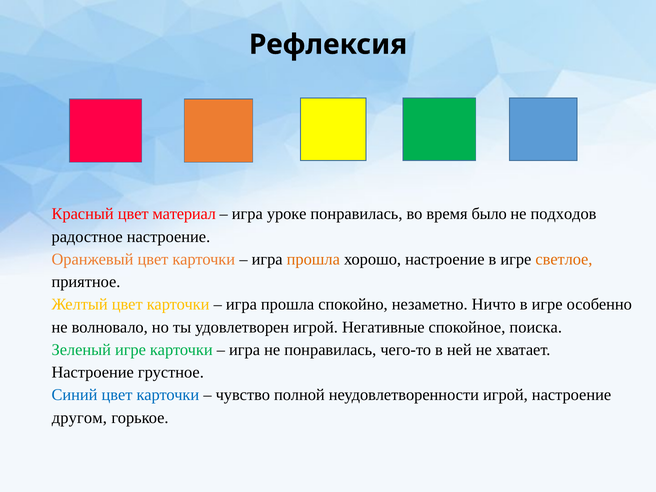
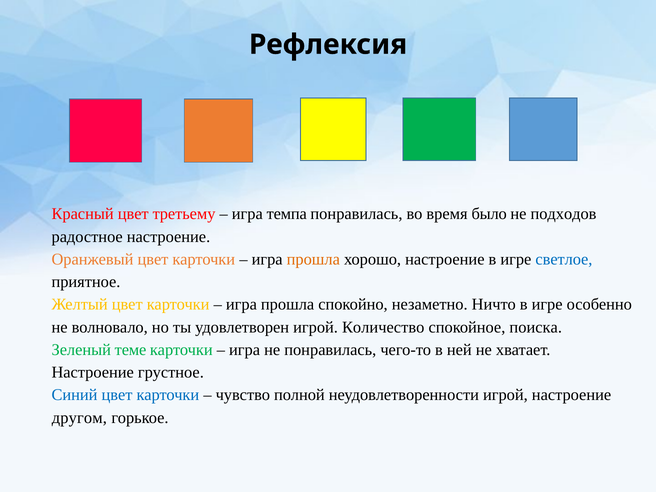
материал: материал -> третьему (184, 214)
уроке: уроке -> темпа (287, 214)
светлое colour: orange -> blue (564, 259)
Негативные: Негативные -> Количество (383, 327)
Зеленый игре: игре -> теме (131, 350)
